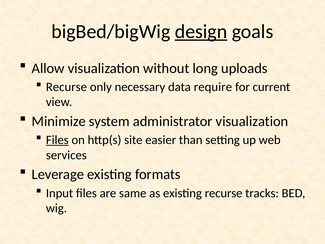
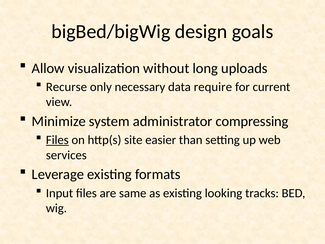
design underline: present -> none (201, 31)
administrator visualization: visualization -> compressing (252, 121)
existing recurse: recurse -> looking (224, 193)
